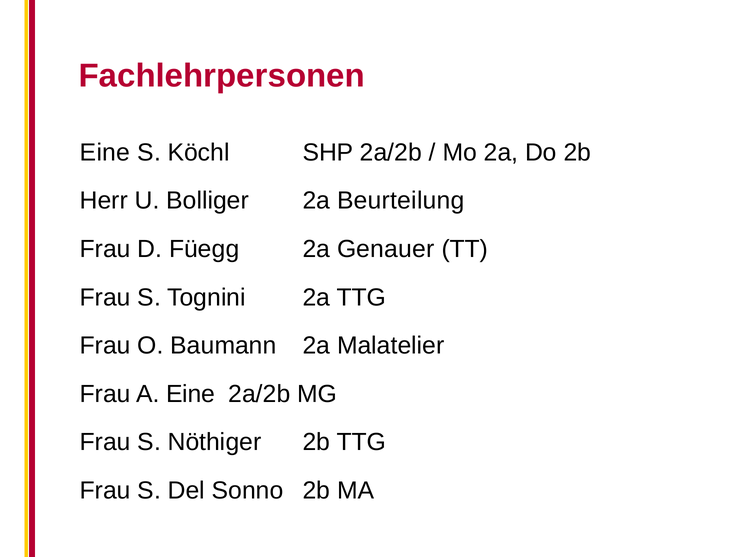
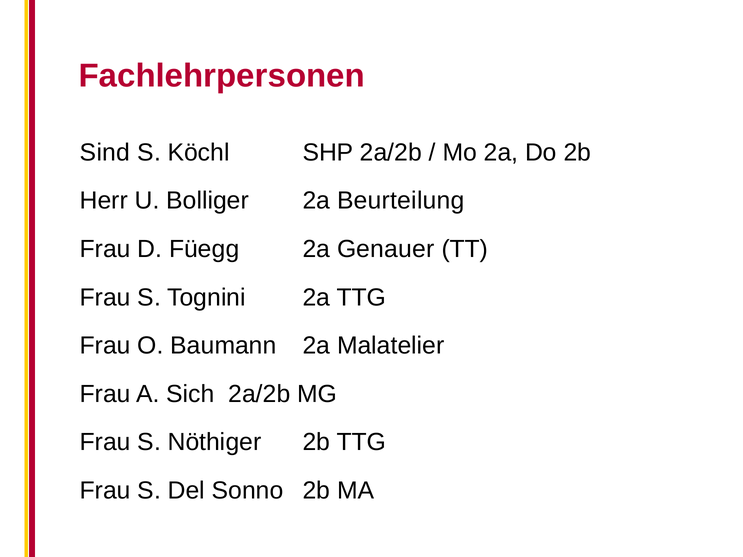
Eine: Eine -> Sind (105, 153)
A Eine: Eine -> Sich (190, 394)
